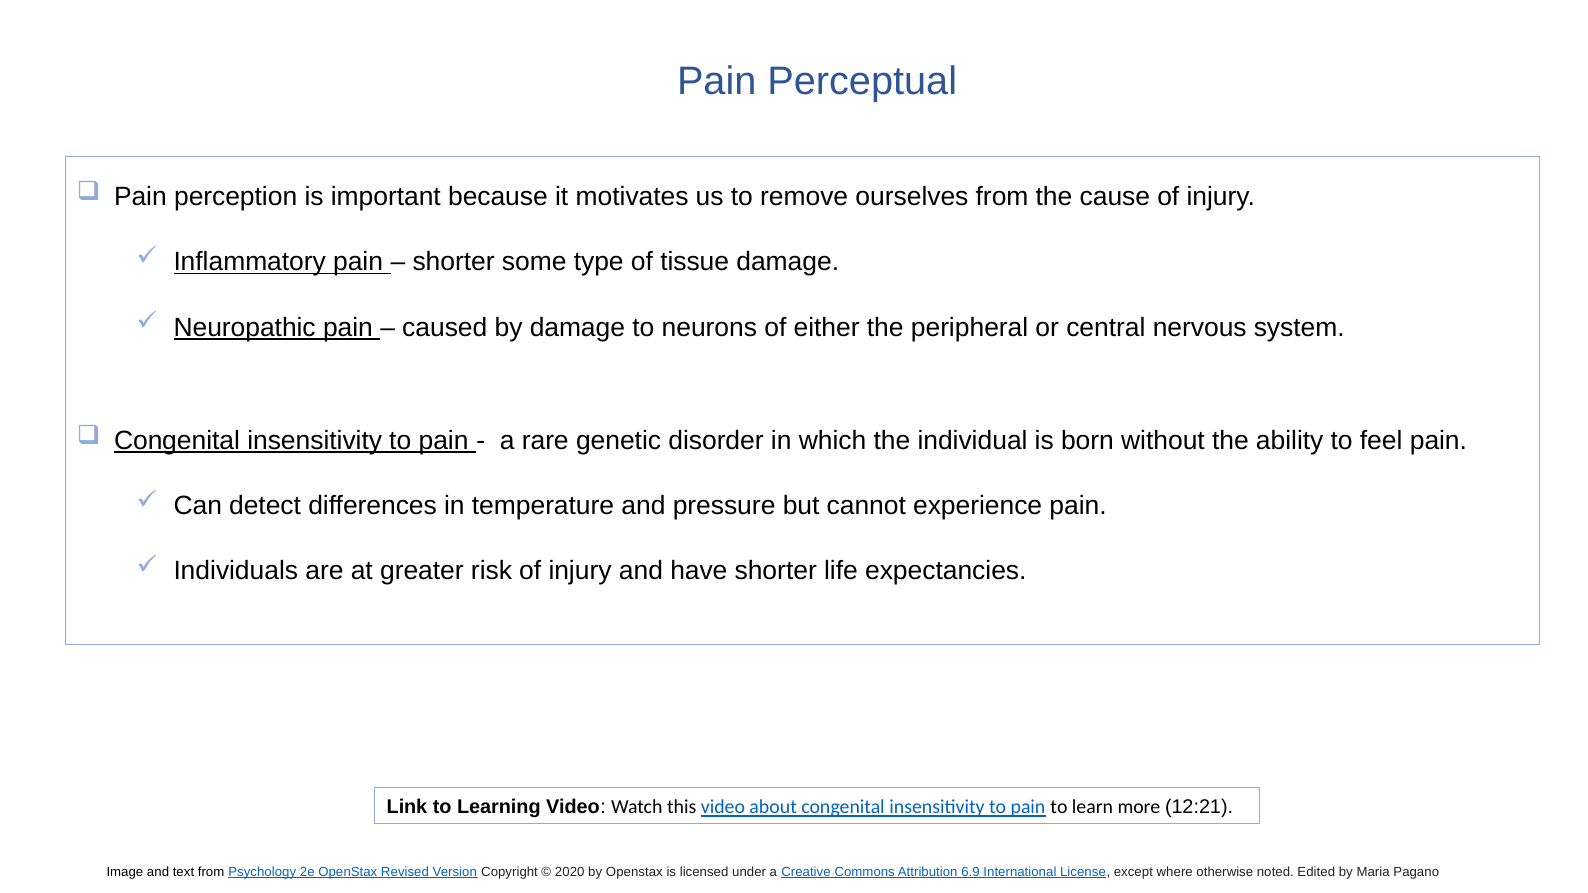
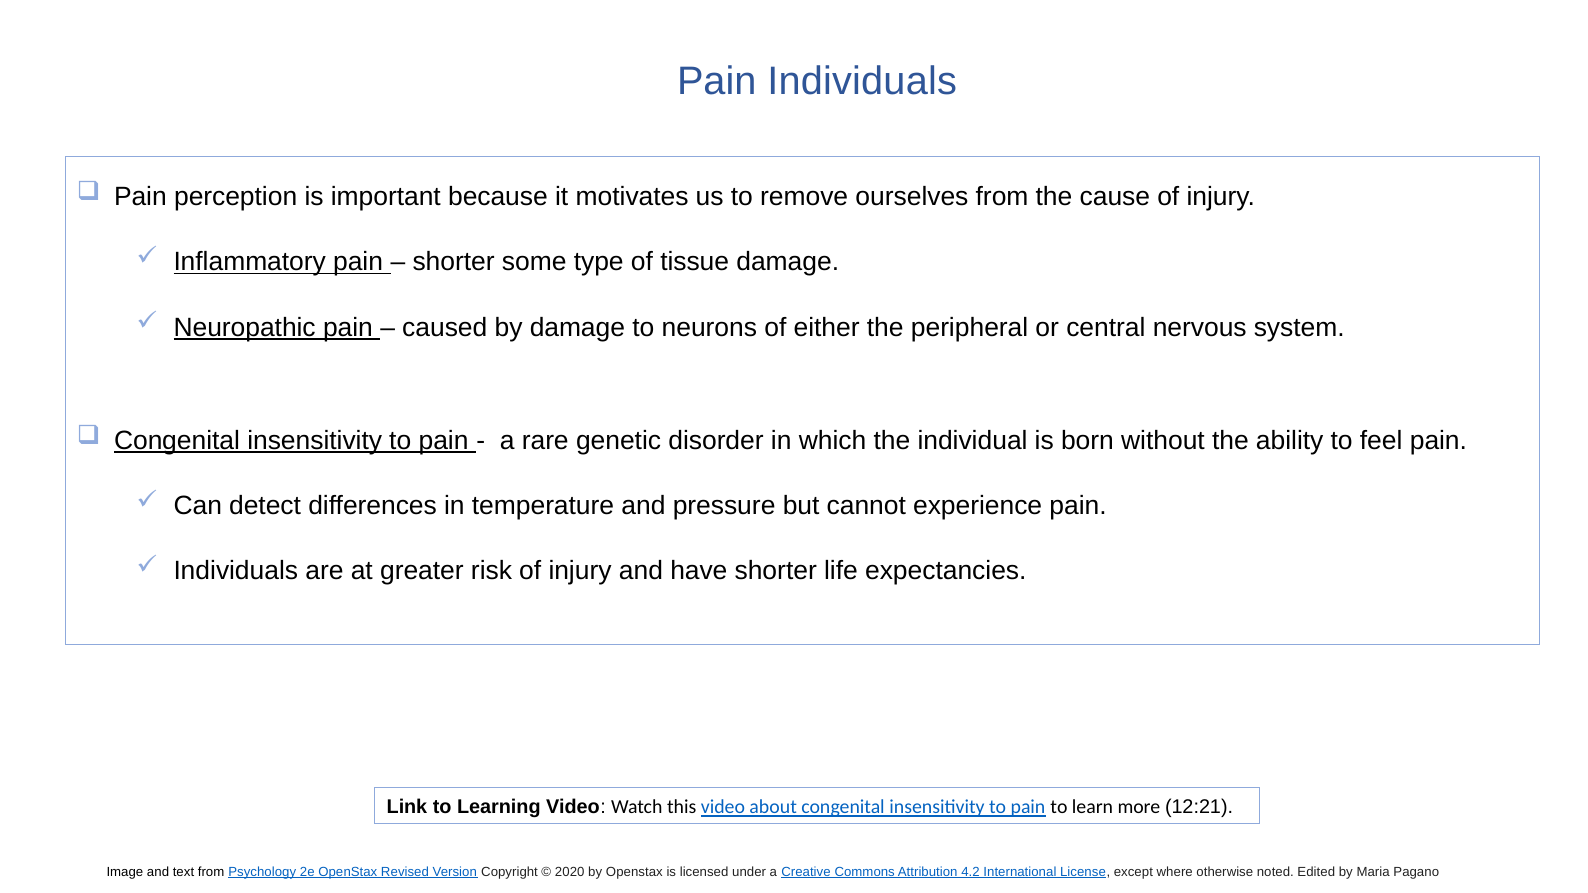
Pain Perceptual: Perceptual -> Individuals (862, 81)
6.9: 6.9 -> 4.2 (971, 872)
